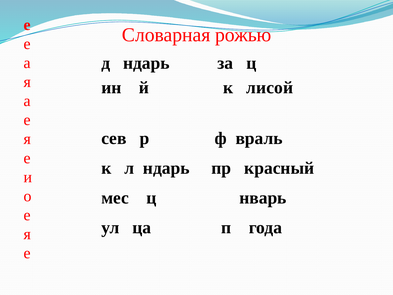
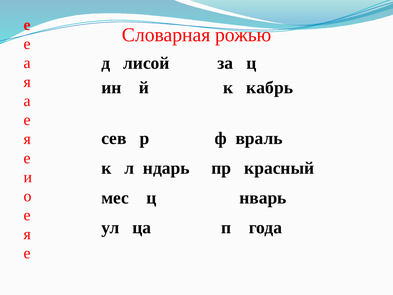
д ндарь: ндарь -> лисой (146, 63)
лисой: лисой -> кабрь (270, 88)
